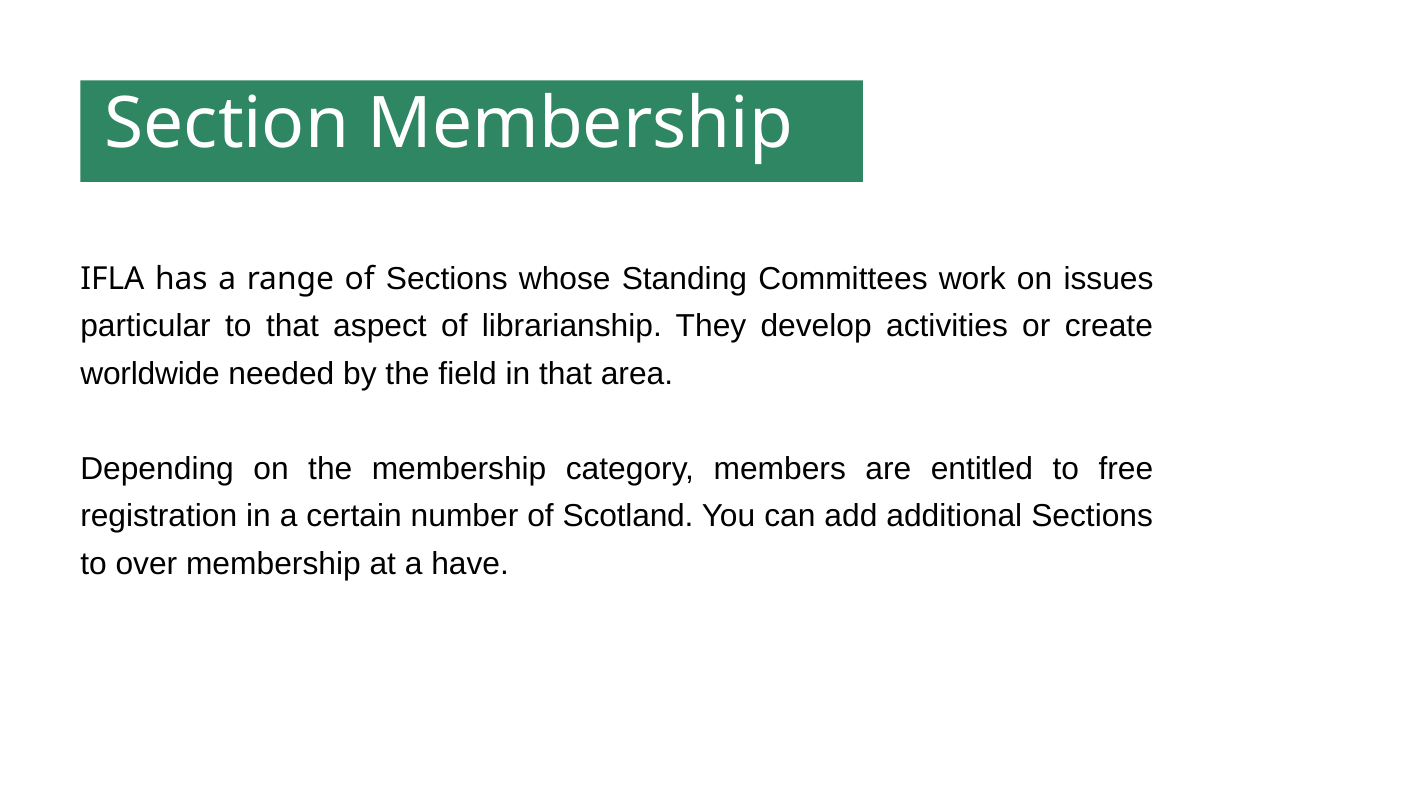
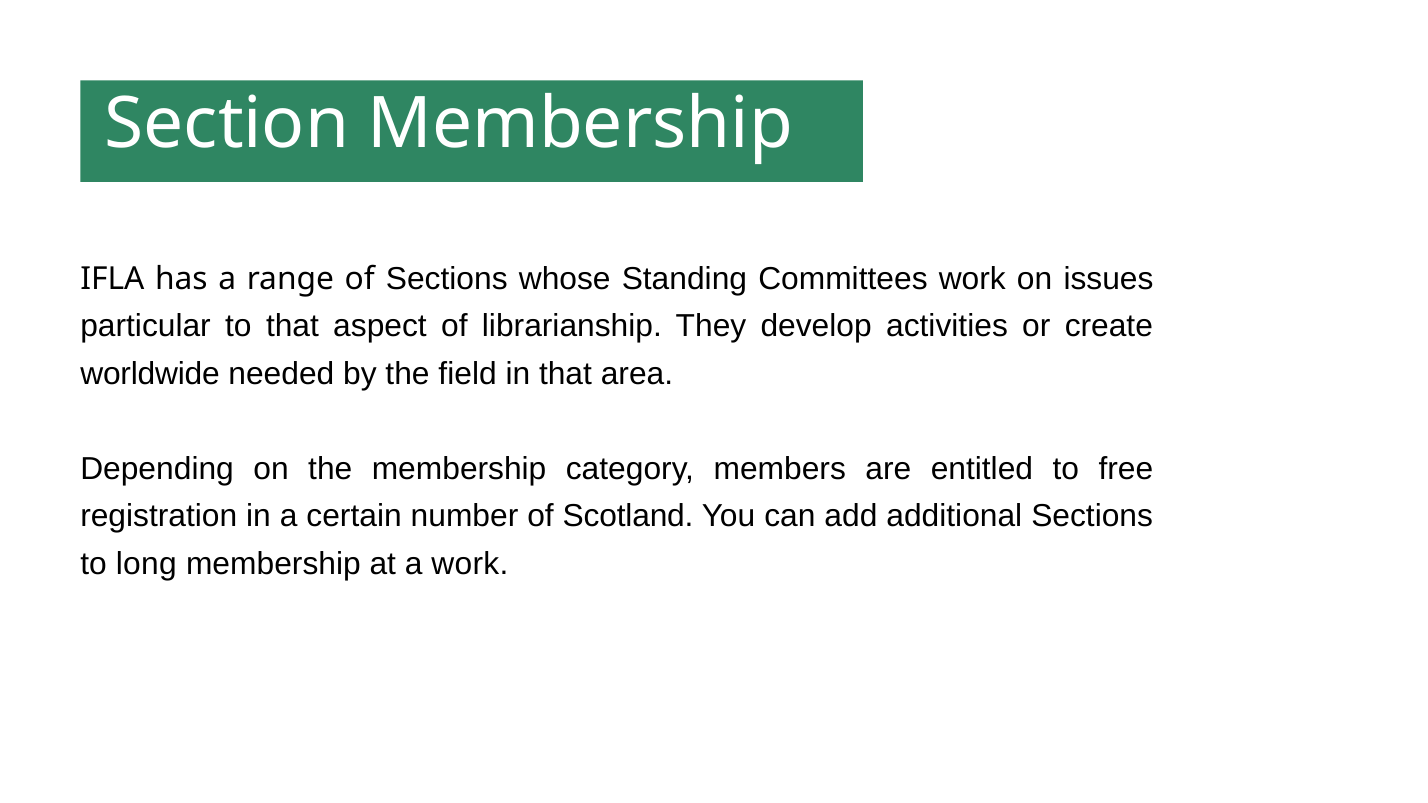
over: over -> long (146, 564)
a have: have -> work (470, 564)
